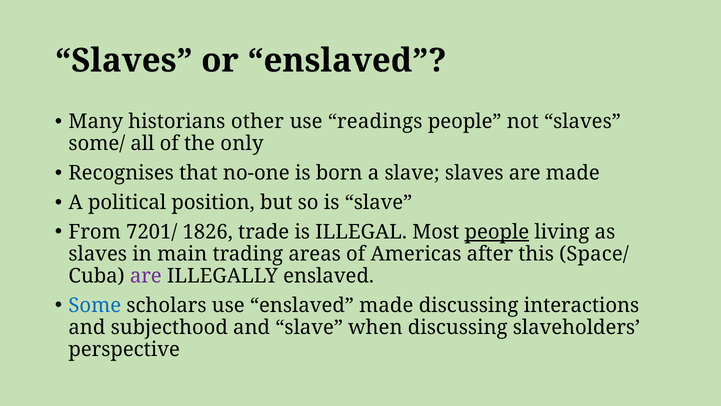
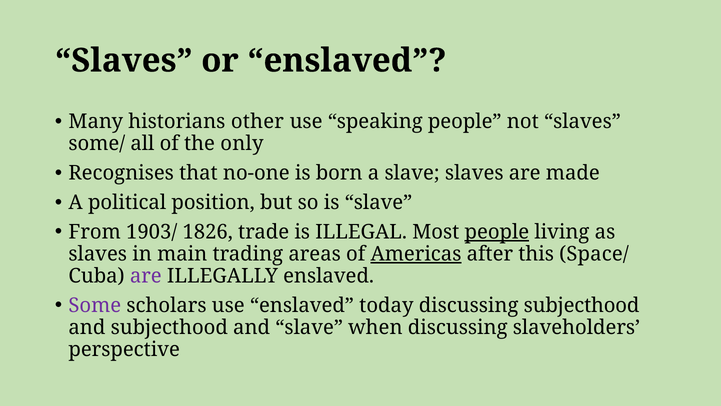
readings: readings -> speaking (375, 122)
7201/: 7201/ -> 1903/ (152, 232)
Americas underline: none -> present (416, 254)
Some colour: blue -> purple (95, 305)
enslaved made: made -> today (386, 305)
discussing interactions: interactions -> subjecthood (582, 305)
